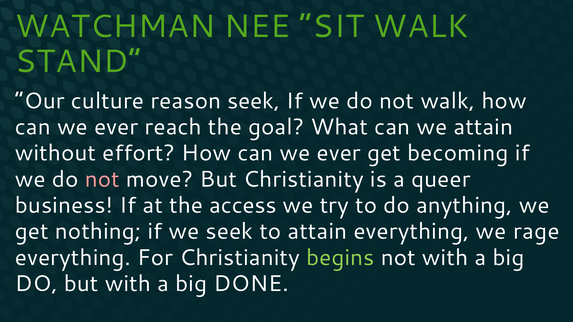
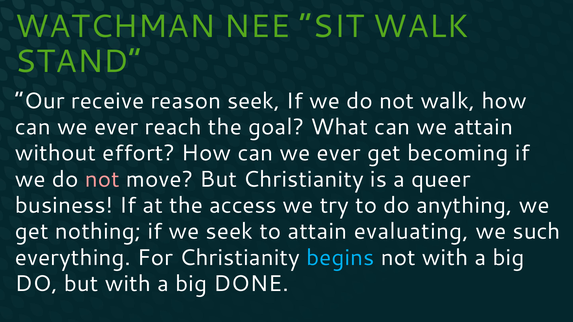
culture: culture -> receive (108, 101)
attain everything: everything -> evaluating (411, 232)
rage: rage -> such (537, 232)
begins colour: light green -> light blue (340, 258)
